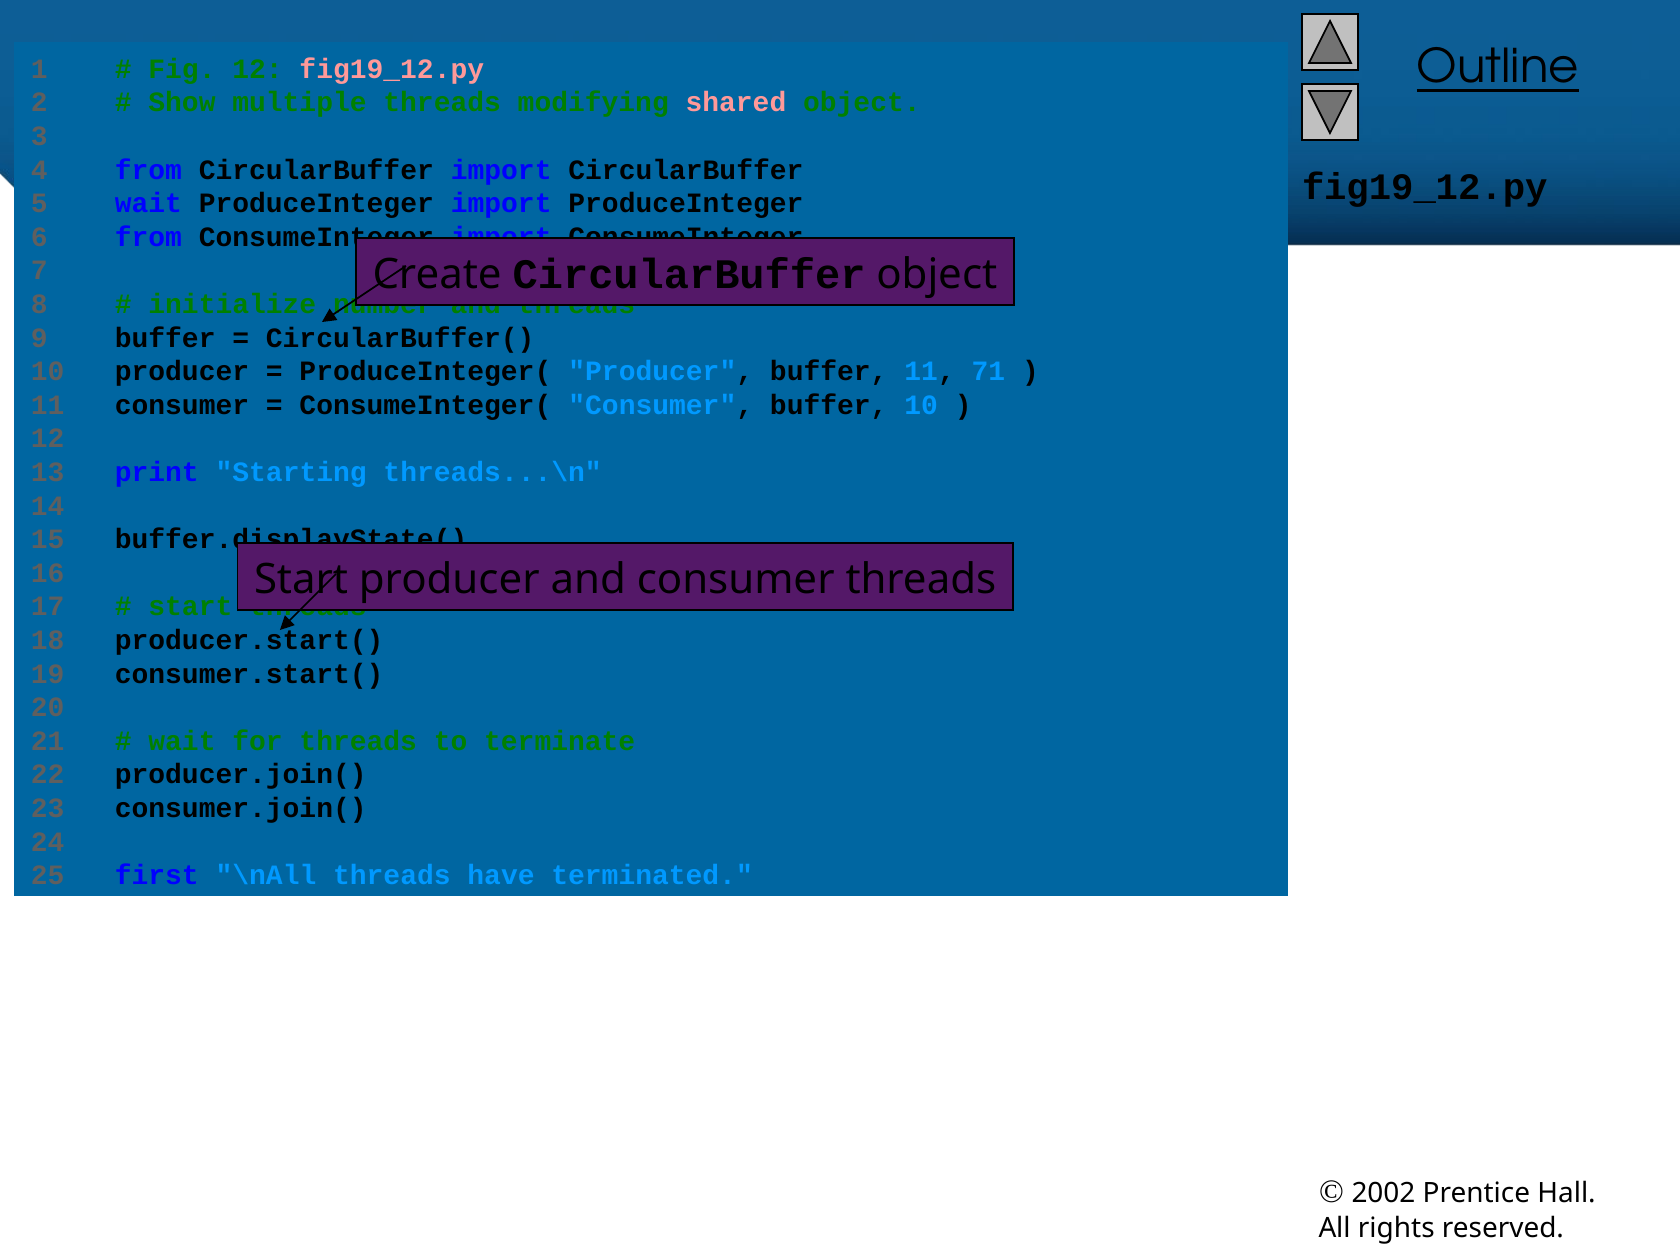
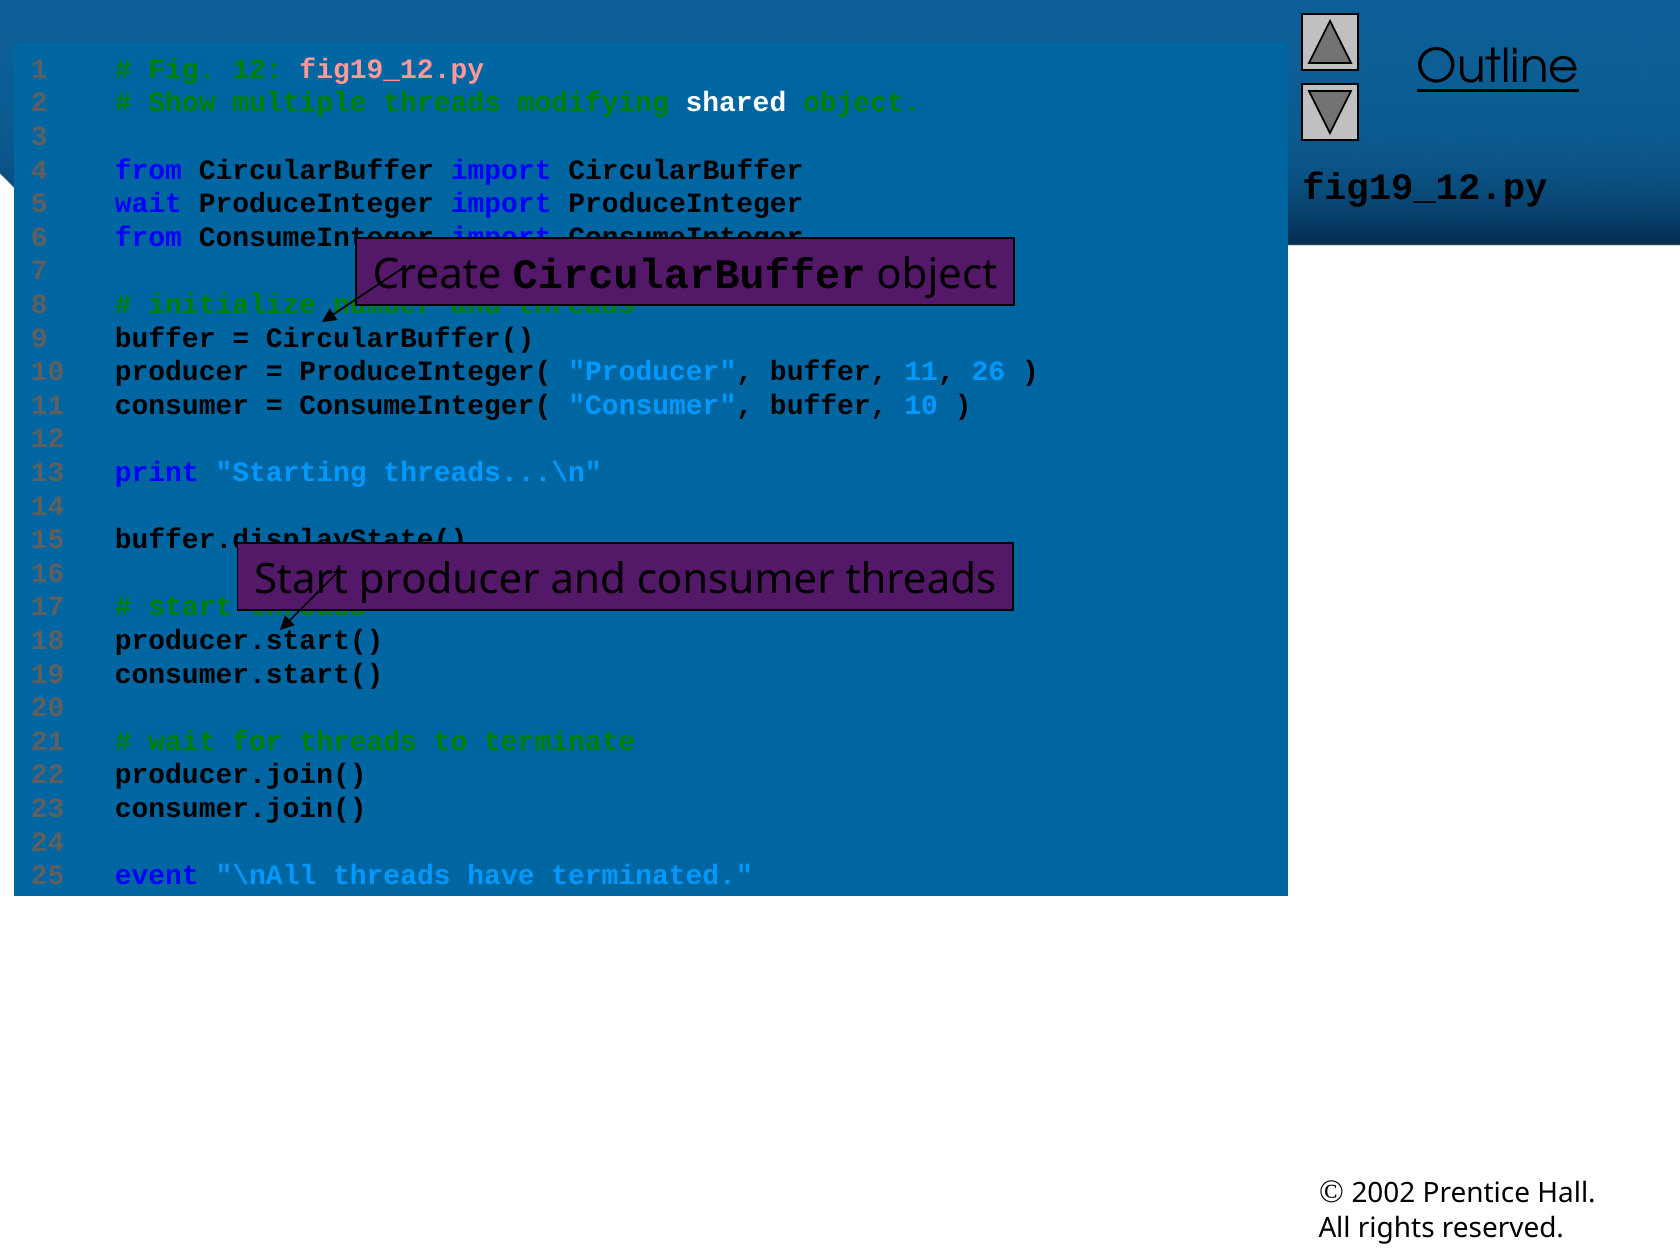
shared colour: pink -> white (736, 103)
71: 71 -> 26 (988, 372)
first: first -> event (157, 876)
